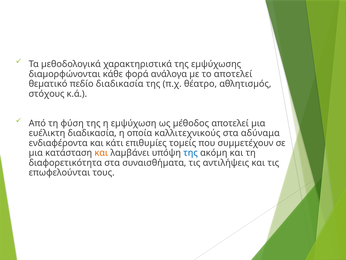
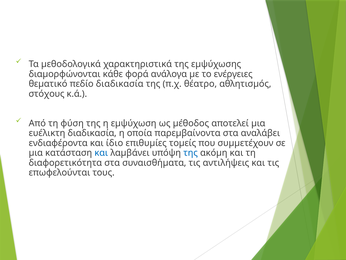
το αποτελεί: αποτελεί -> ενέργειες (233, 74)
καλλιτεχνικούς: καλλιτεχνικούς -> παρεµβαίνοντα (188, 133)
αδύναμα: αδύναμα -> αναλάβει (260, 133)
κάτι: κάτι -> ίδιο (115, 143)
και colour: orange -> blue (101, 153)
